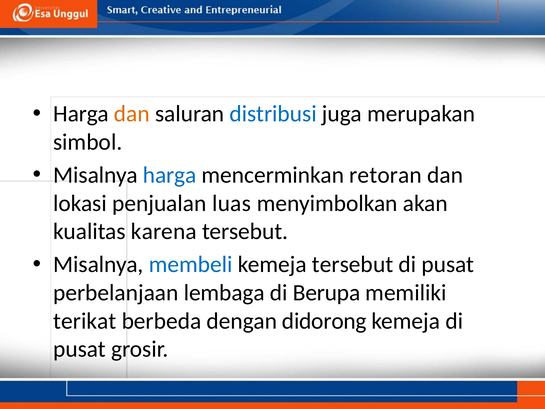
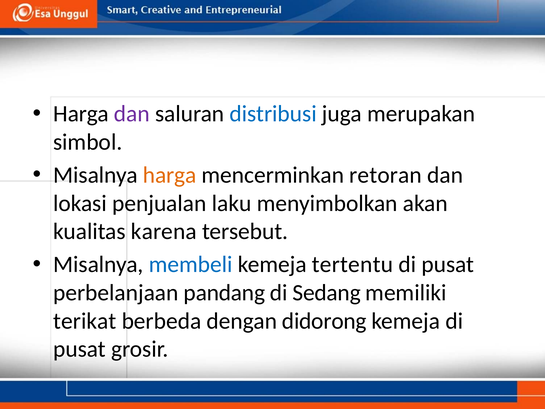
dan colour: orange -> purple (132, 114)
harga colour: blue -> orange (170, 175)
luas: luas -> laku (232, 203)
kemeja tersebut: tersebut -> tertentu (352, 264)
lembaga: lembaga -> pandang (224, 293)
Berupa: Berupa -> Sedang (327, 293)
